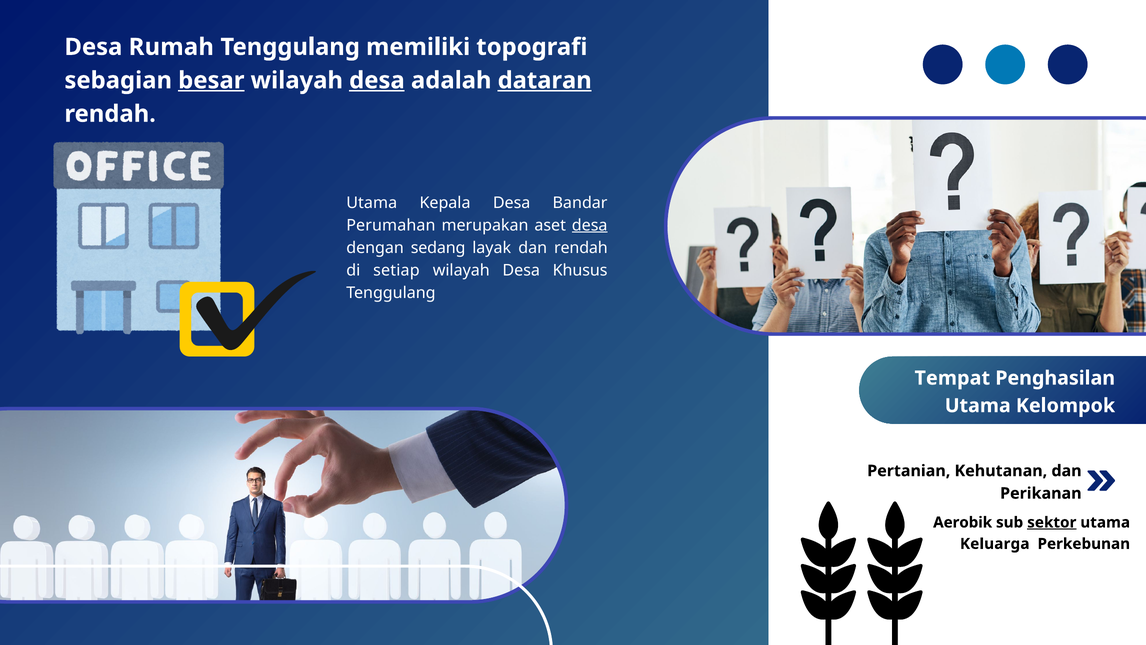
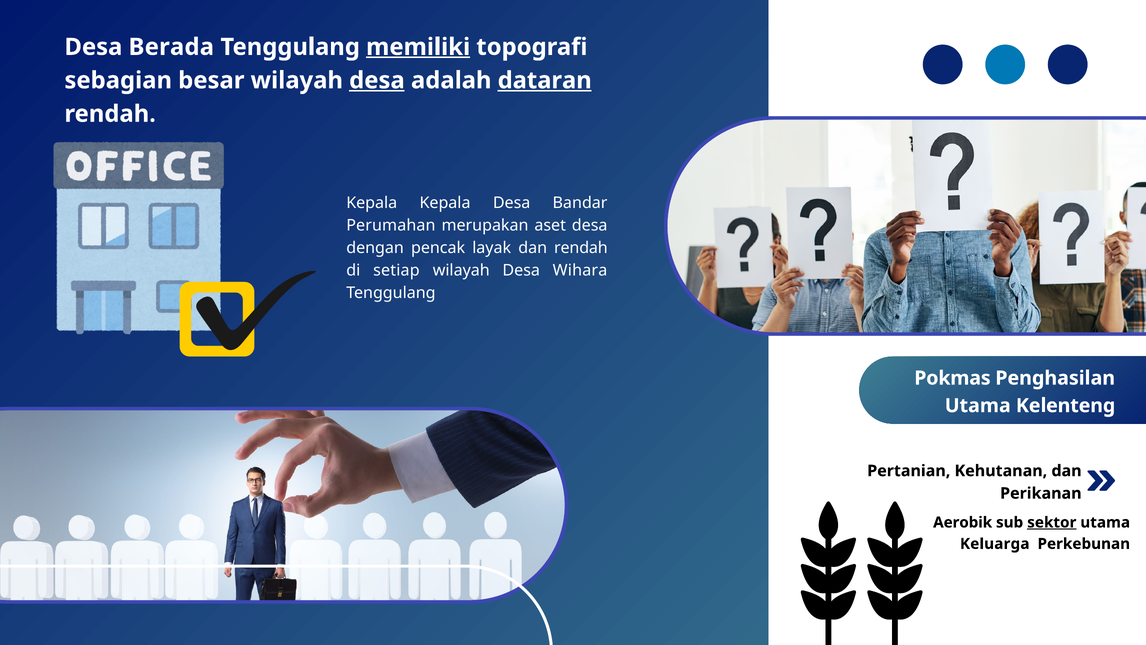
Rumah: Rumah -> Berada (171, 47)
memiliki underline: none -> present (418, 47)
besar underline: present -> none (211, 80)
Utama: Utama -> Kepala (372, 203)
desa underline: present -> none (590, 225)
sedang: sedang -> pencak (438, 248)
Khusus: Khusus -> Wihara (580, 270)
Tempat: Tempat -> Pokmas (952, 378)
Kelompok: Kelompok -> Kelenteng (1066, 405)
